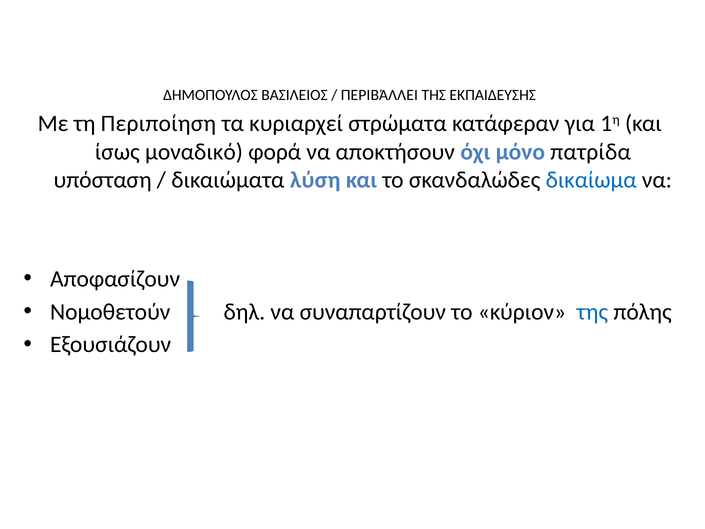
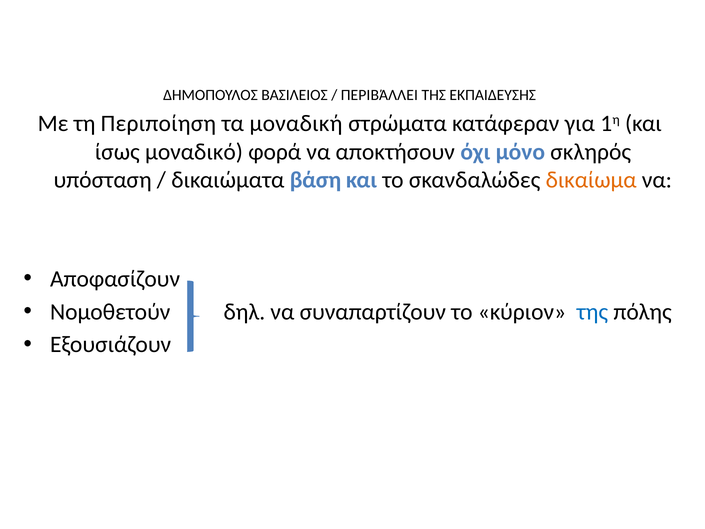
κυριαρχεί: κυριαρχεί -> μοναδική (296, 124)
πατρίδα: πατρίδα -> σκληρός (591, 152)
λύση: λύση -> βάση (315, 180)
δικαίωμα colour: blue -> orange (591, 180)
